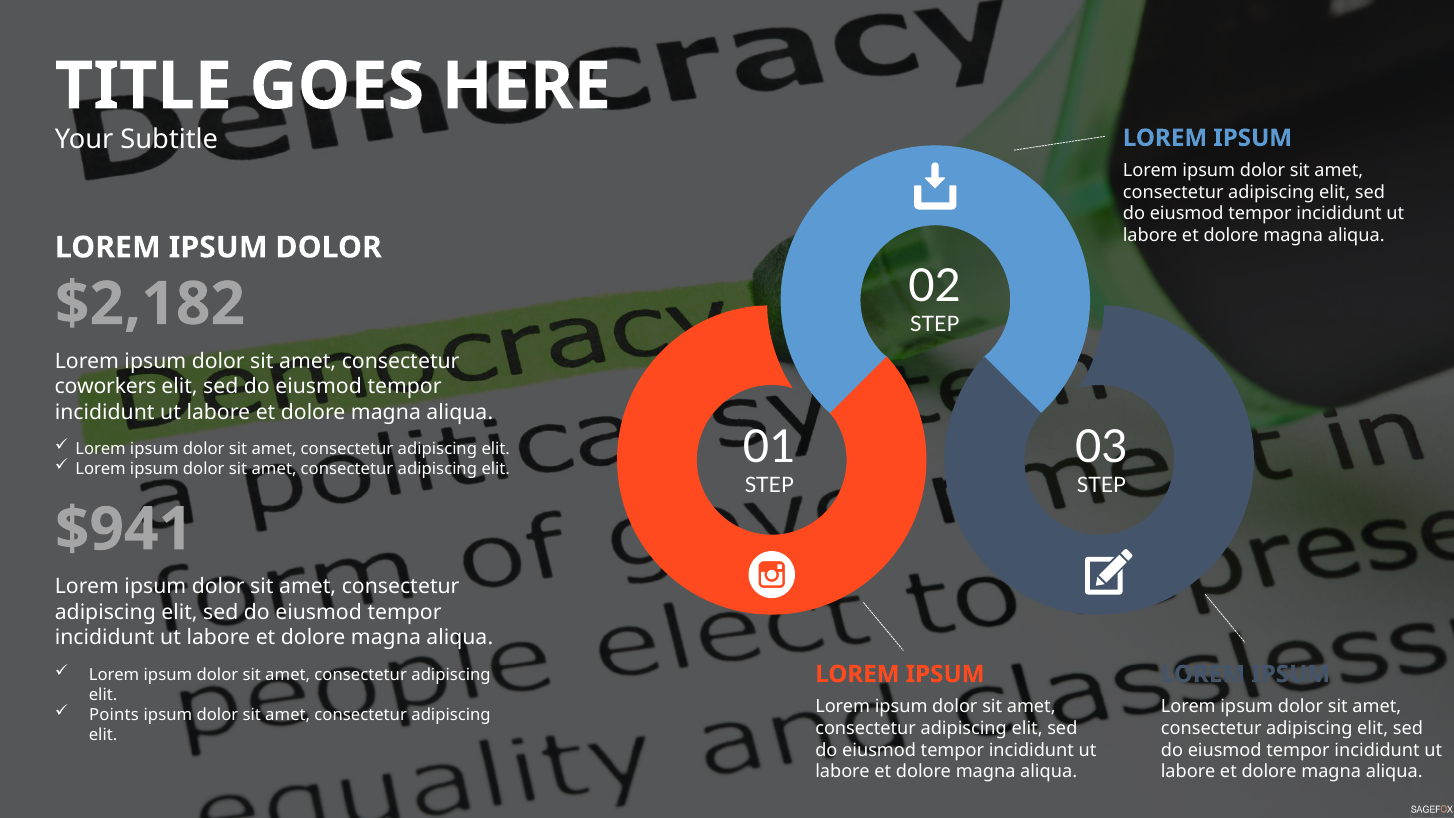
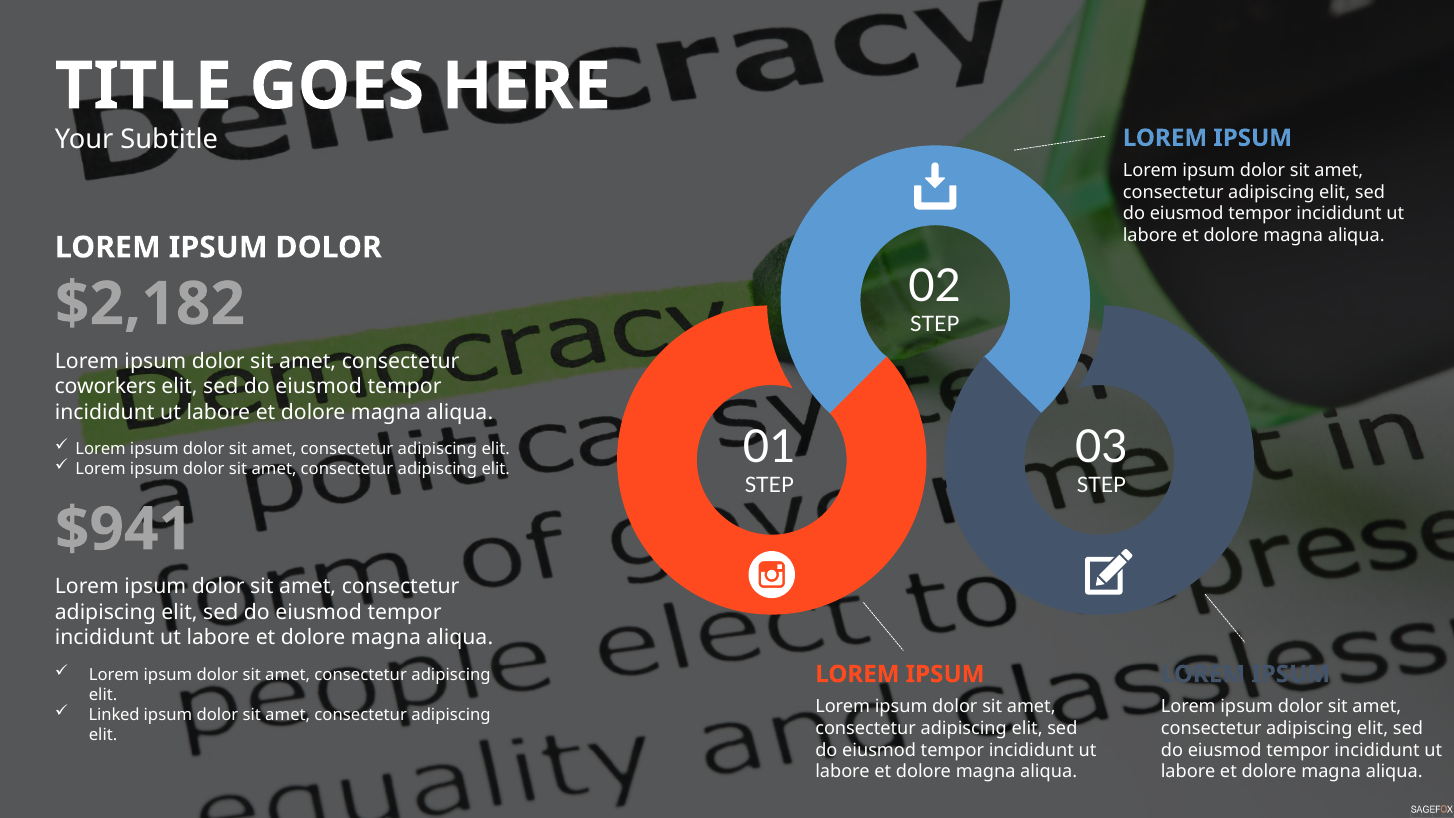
Points: Points -> Linked (114, 714)
